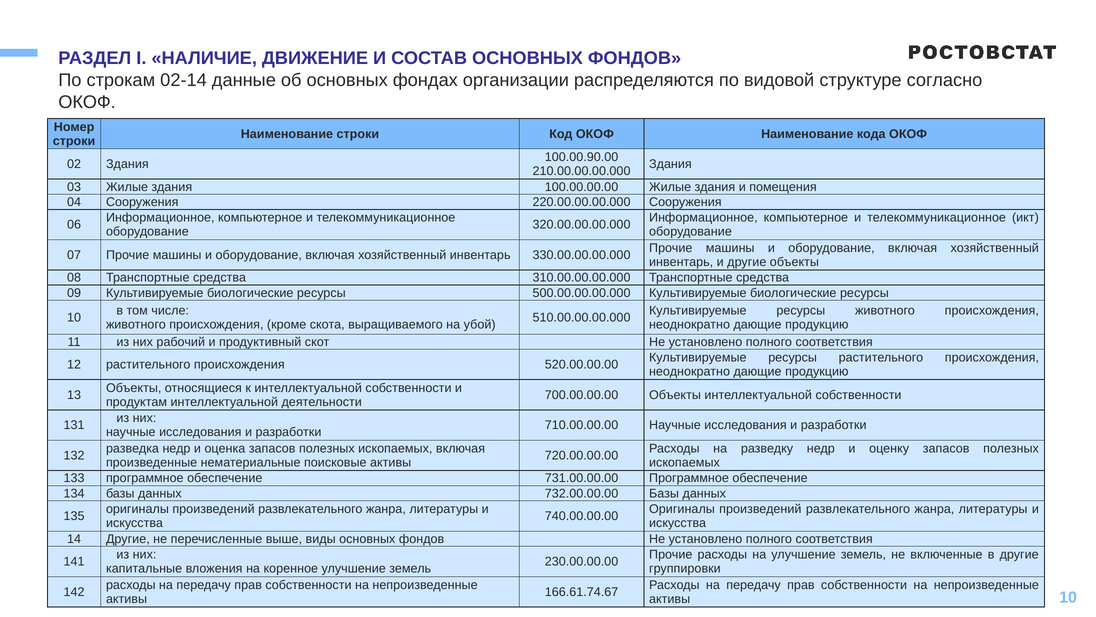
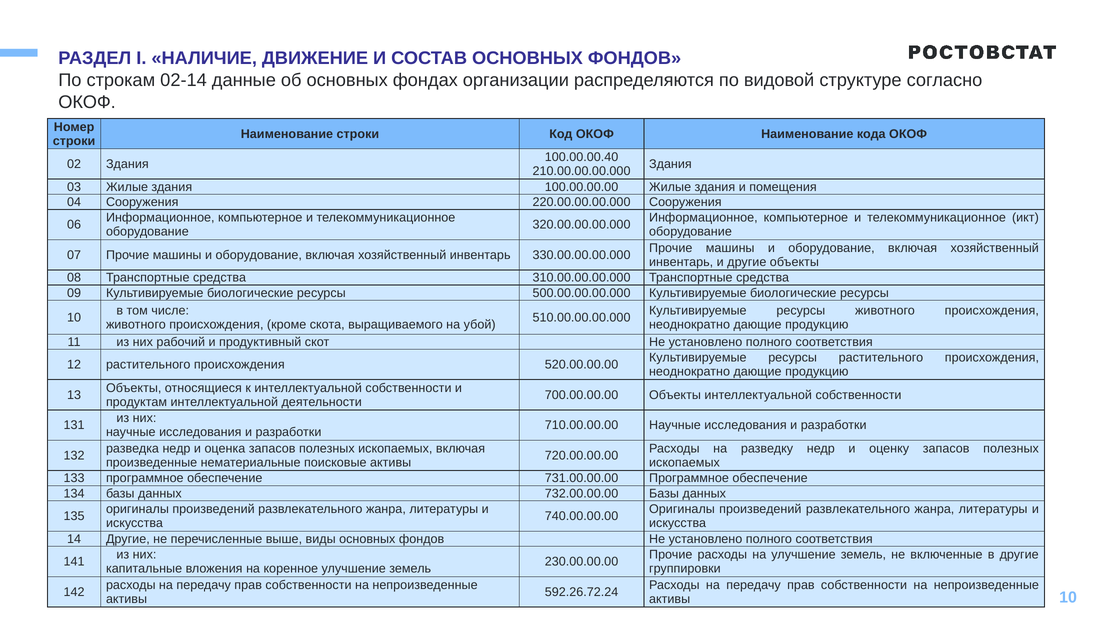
100.00.90.00: 100.00.90.00 -> 100.00.00.40 (582, 157)
166.61.74.67: 166.61.74.67 -> 592.26.72.24 (582, 592)
